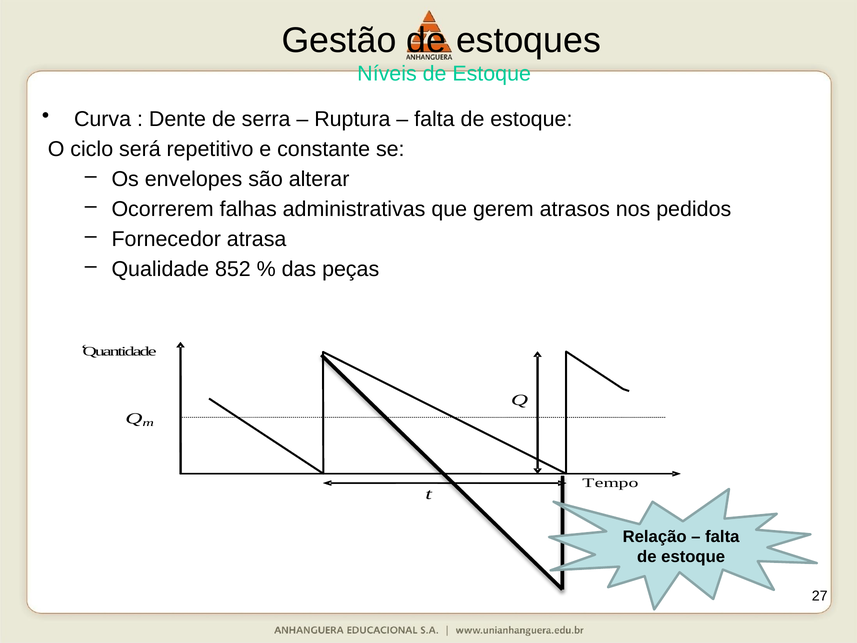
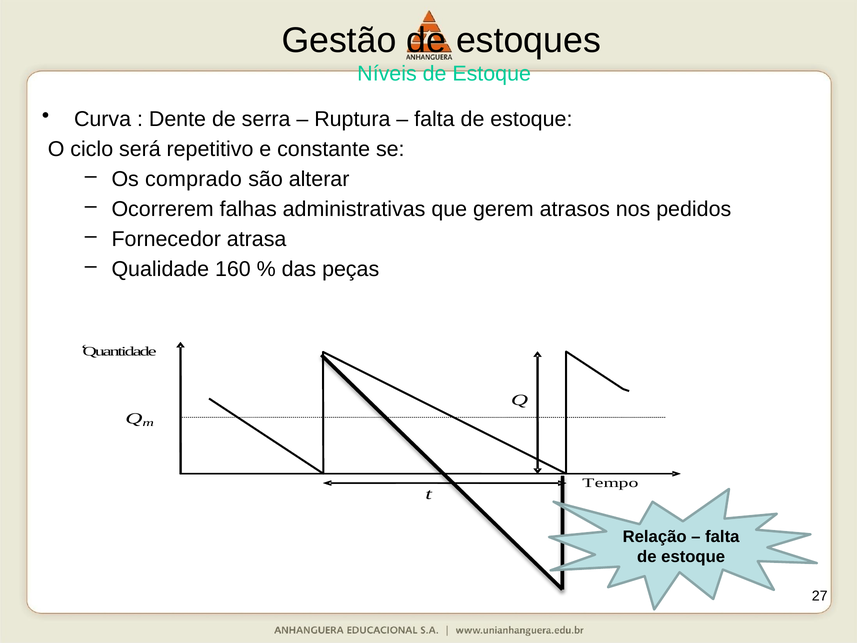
envelopes: envelopes -> comprado (193, 179)
852: 852 -> 160 (233, 269)
